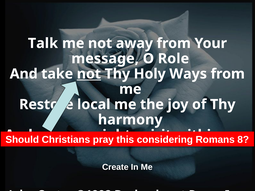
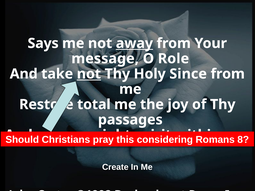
Talk: Talk -> Says (43, 43)
away underline: none -> present (134, 43)
Ways: Ways -> Since (188, 74)
local: local -> total (94, 105)
harmony: harmony -> passages (130, 120)
